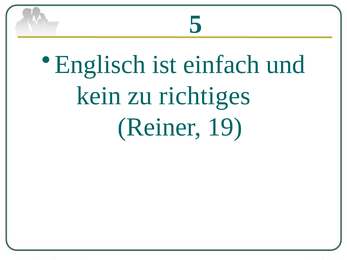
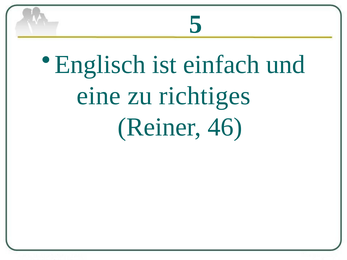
kein: kein -> eine (99, 96)
19: 19 -> 46 (225, 127)
